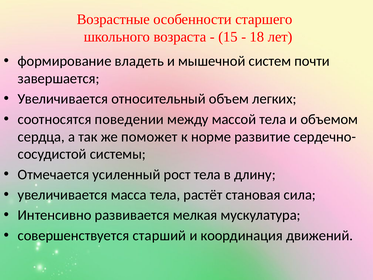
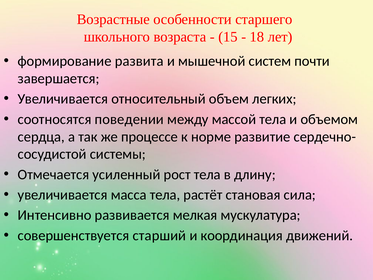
владеть: владеть -> развита (139, 61)
поможет: поможет -> процессе (150, 137)
